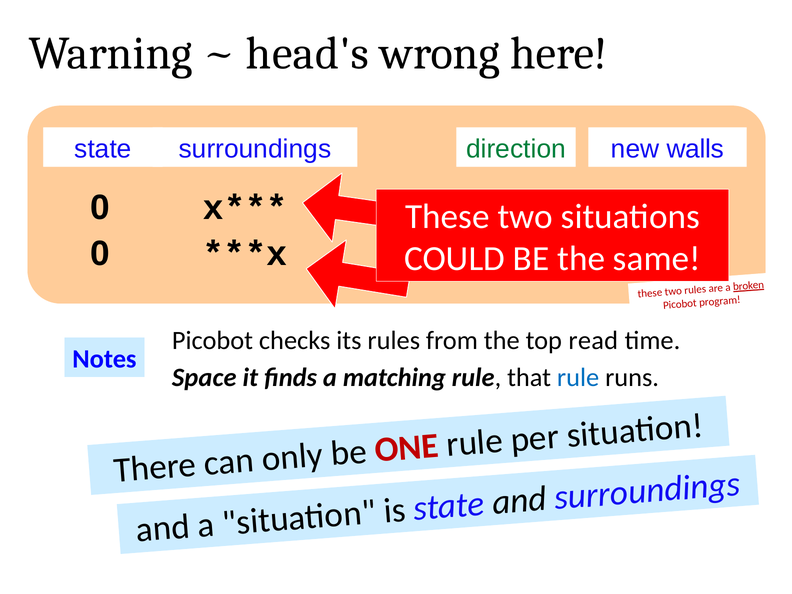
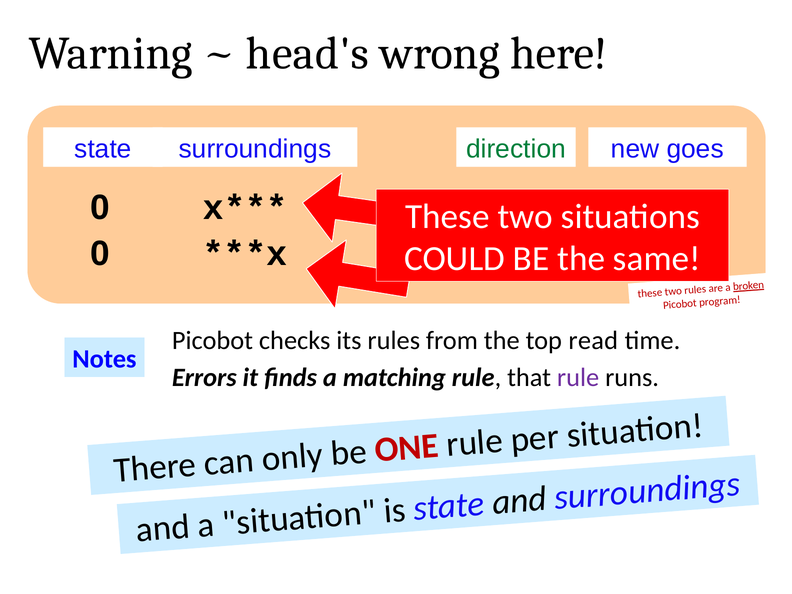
walls: walls -> goes (695, 149)
Space: Space -> Errors (204, 378)
rule colour: blue -> purple (578, 378)
